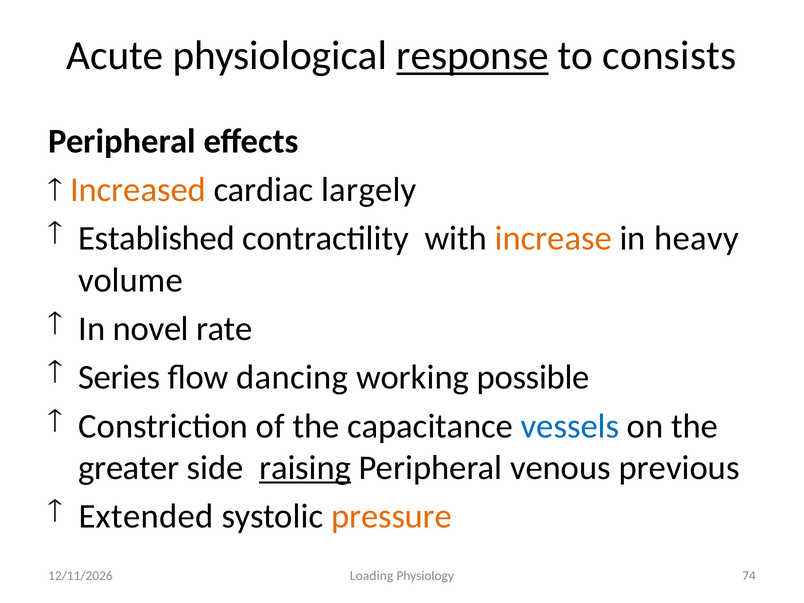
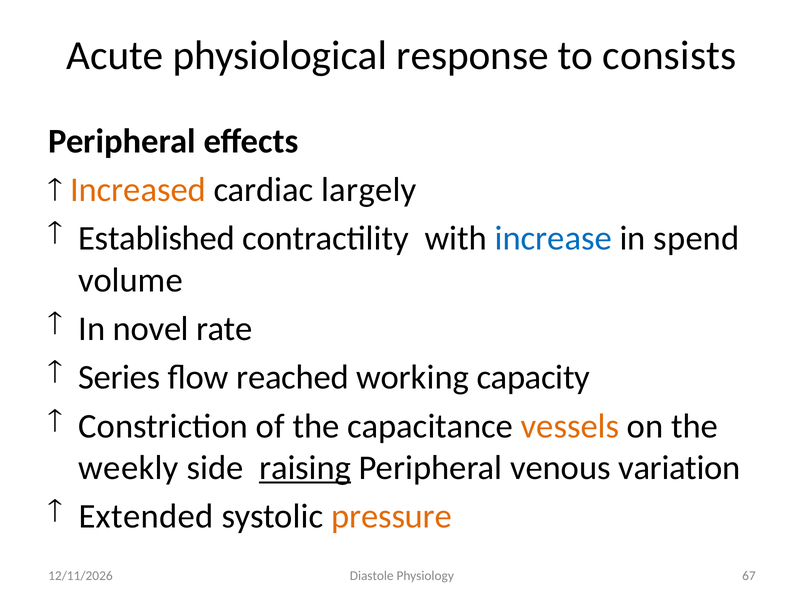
response underline: present -> none (473, 56)
increase colour: orange -> blue (553, 239)
heavy: heavy -> spend (696, 239)
dancing: dancing -> reached (293, 378)
possible: possible -> capacity (533, 378)
vessels colour: blue -> orange (570, 426)
greater: greater -> weekly (128, 468)
previous: previous -> variation (679, 468)
Loading: Loading -> Diastole (372, 576)
74: 74 -> 67 (749, 576)
